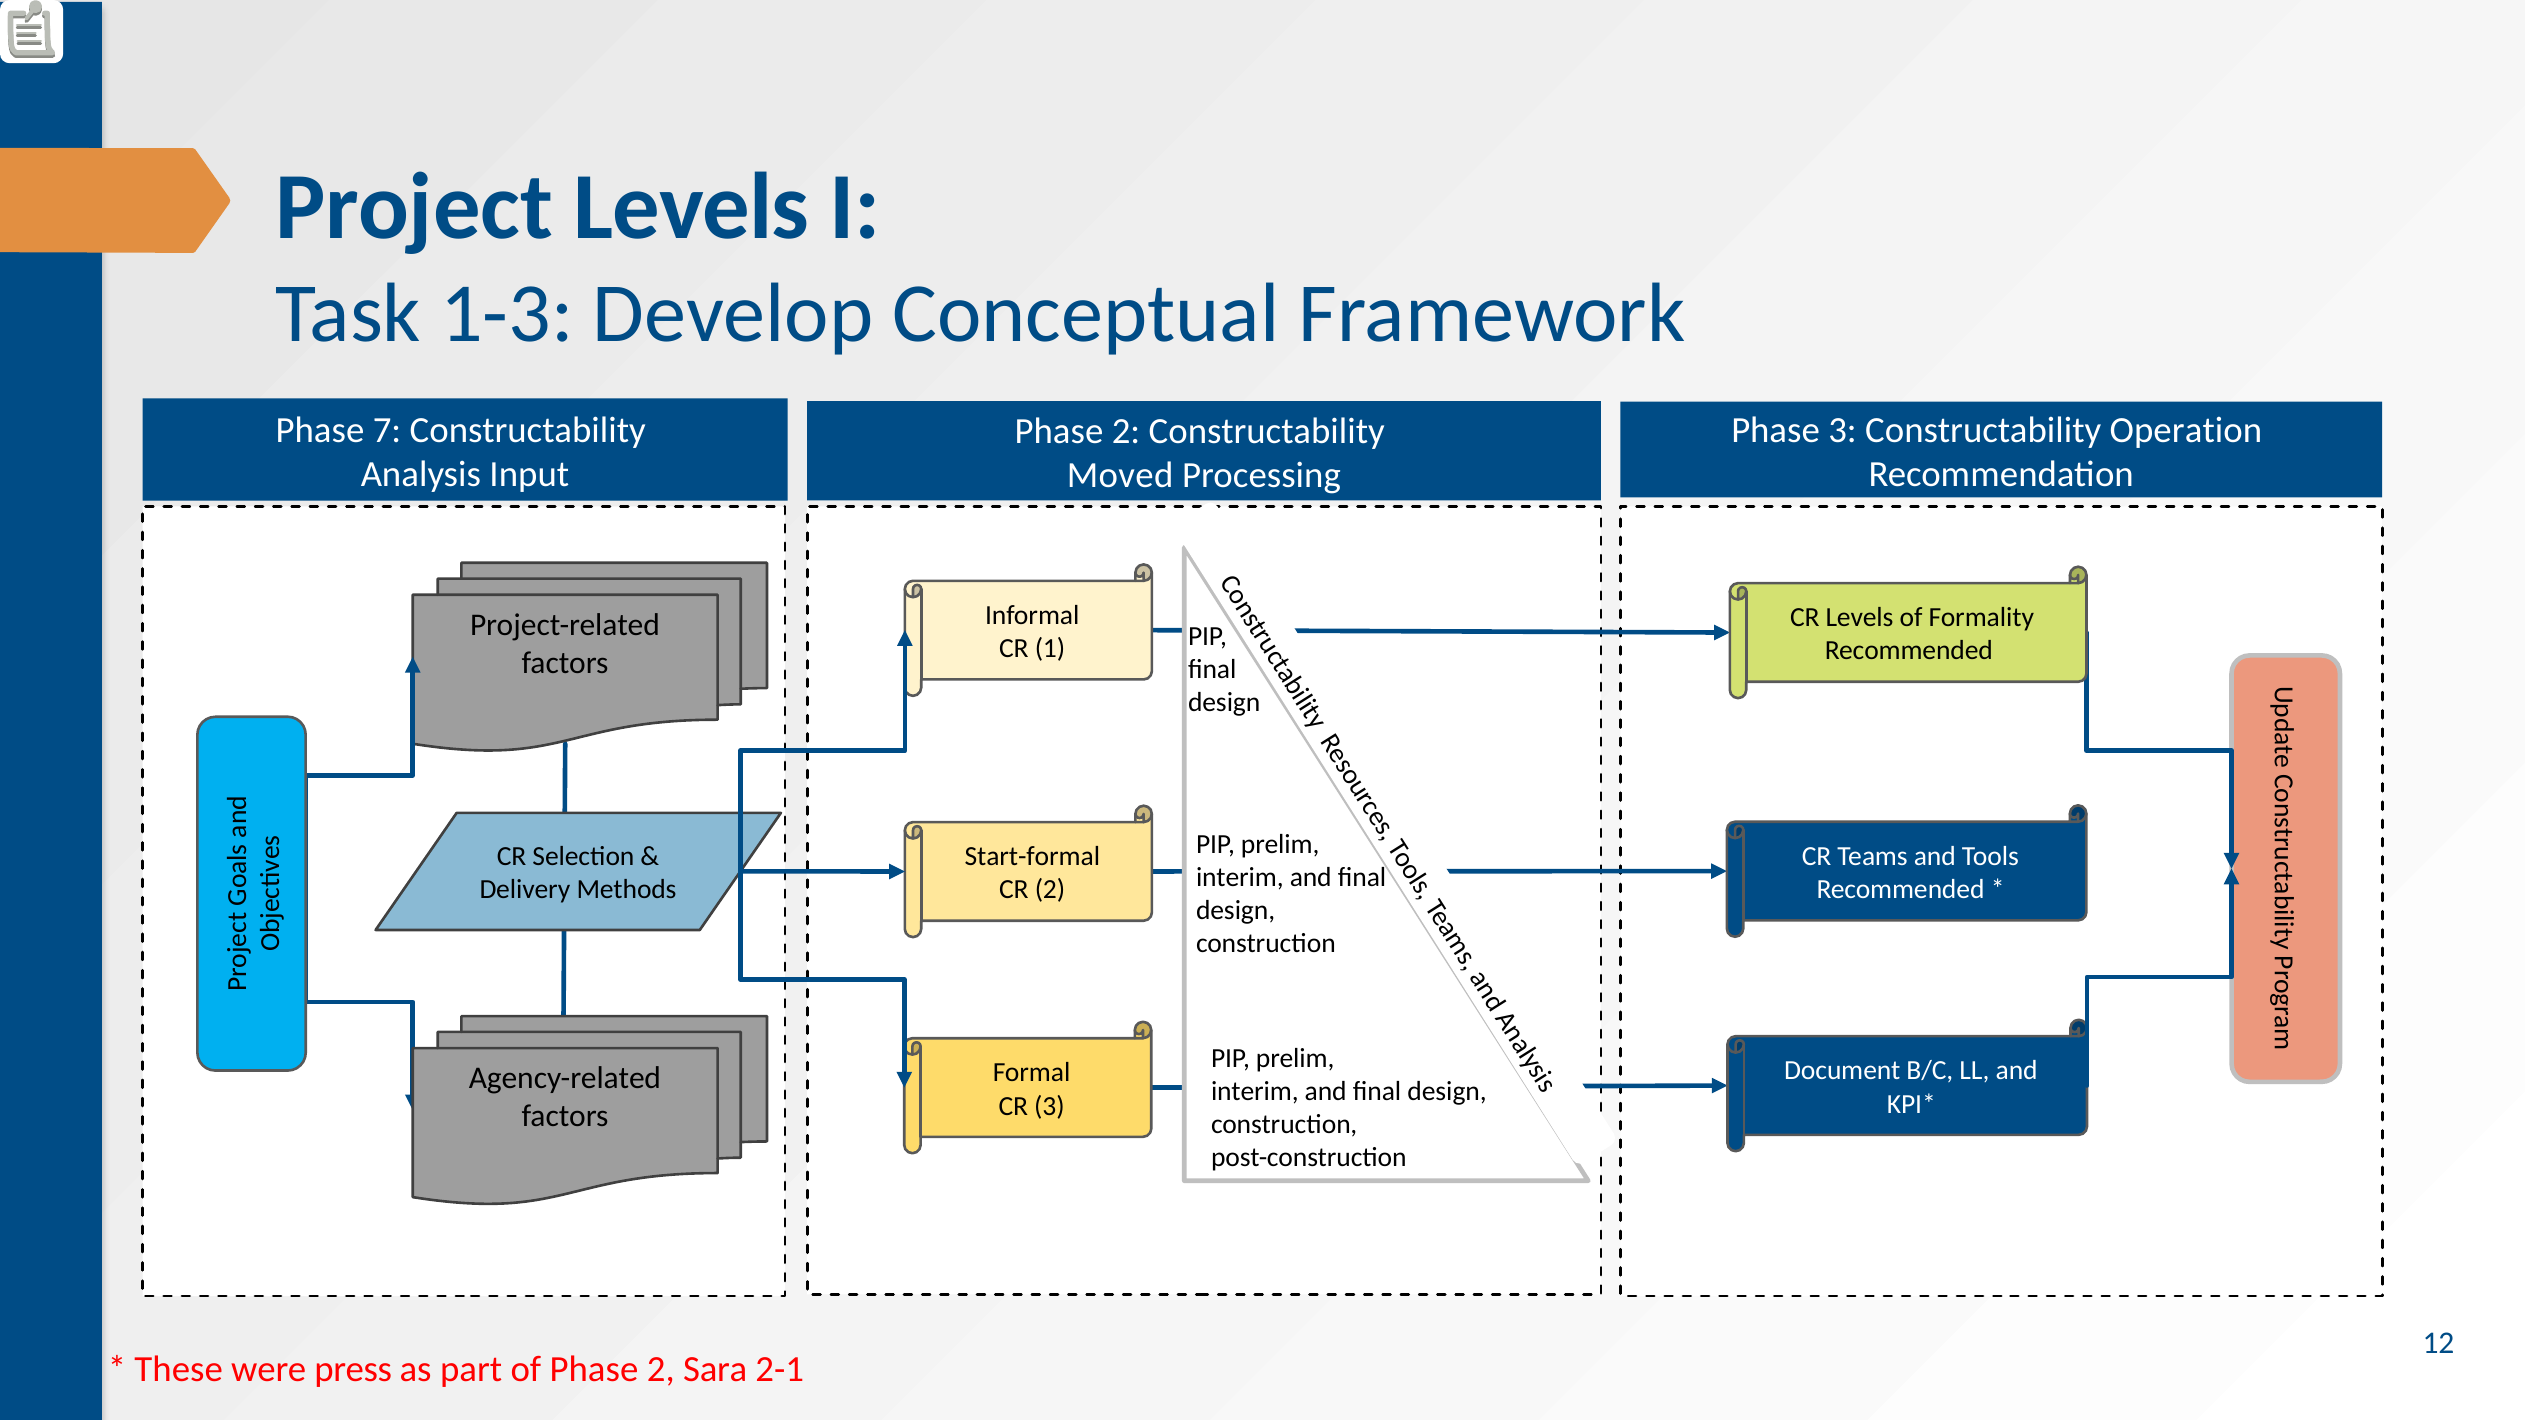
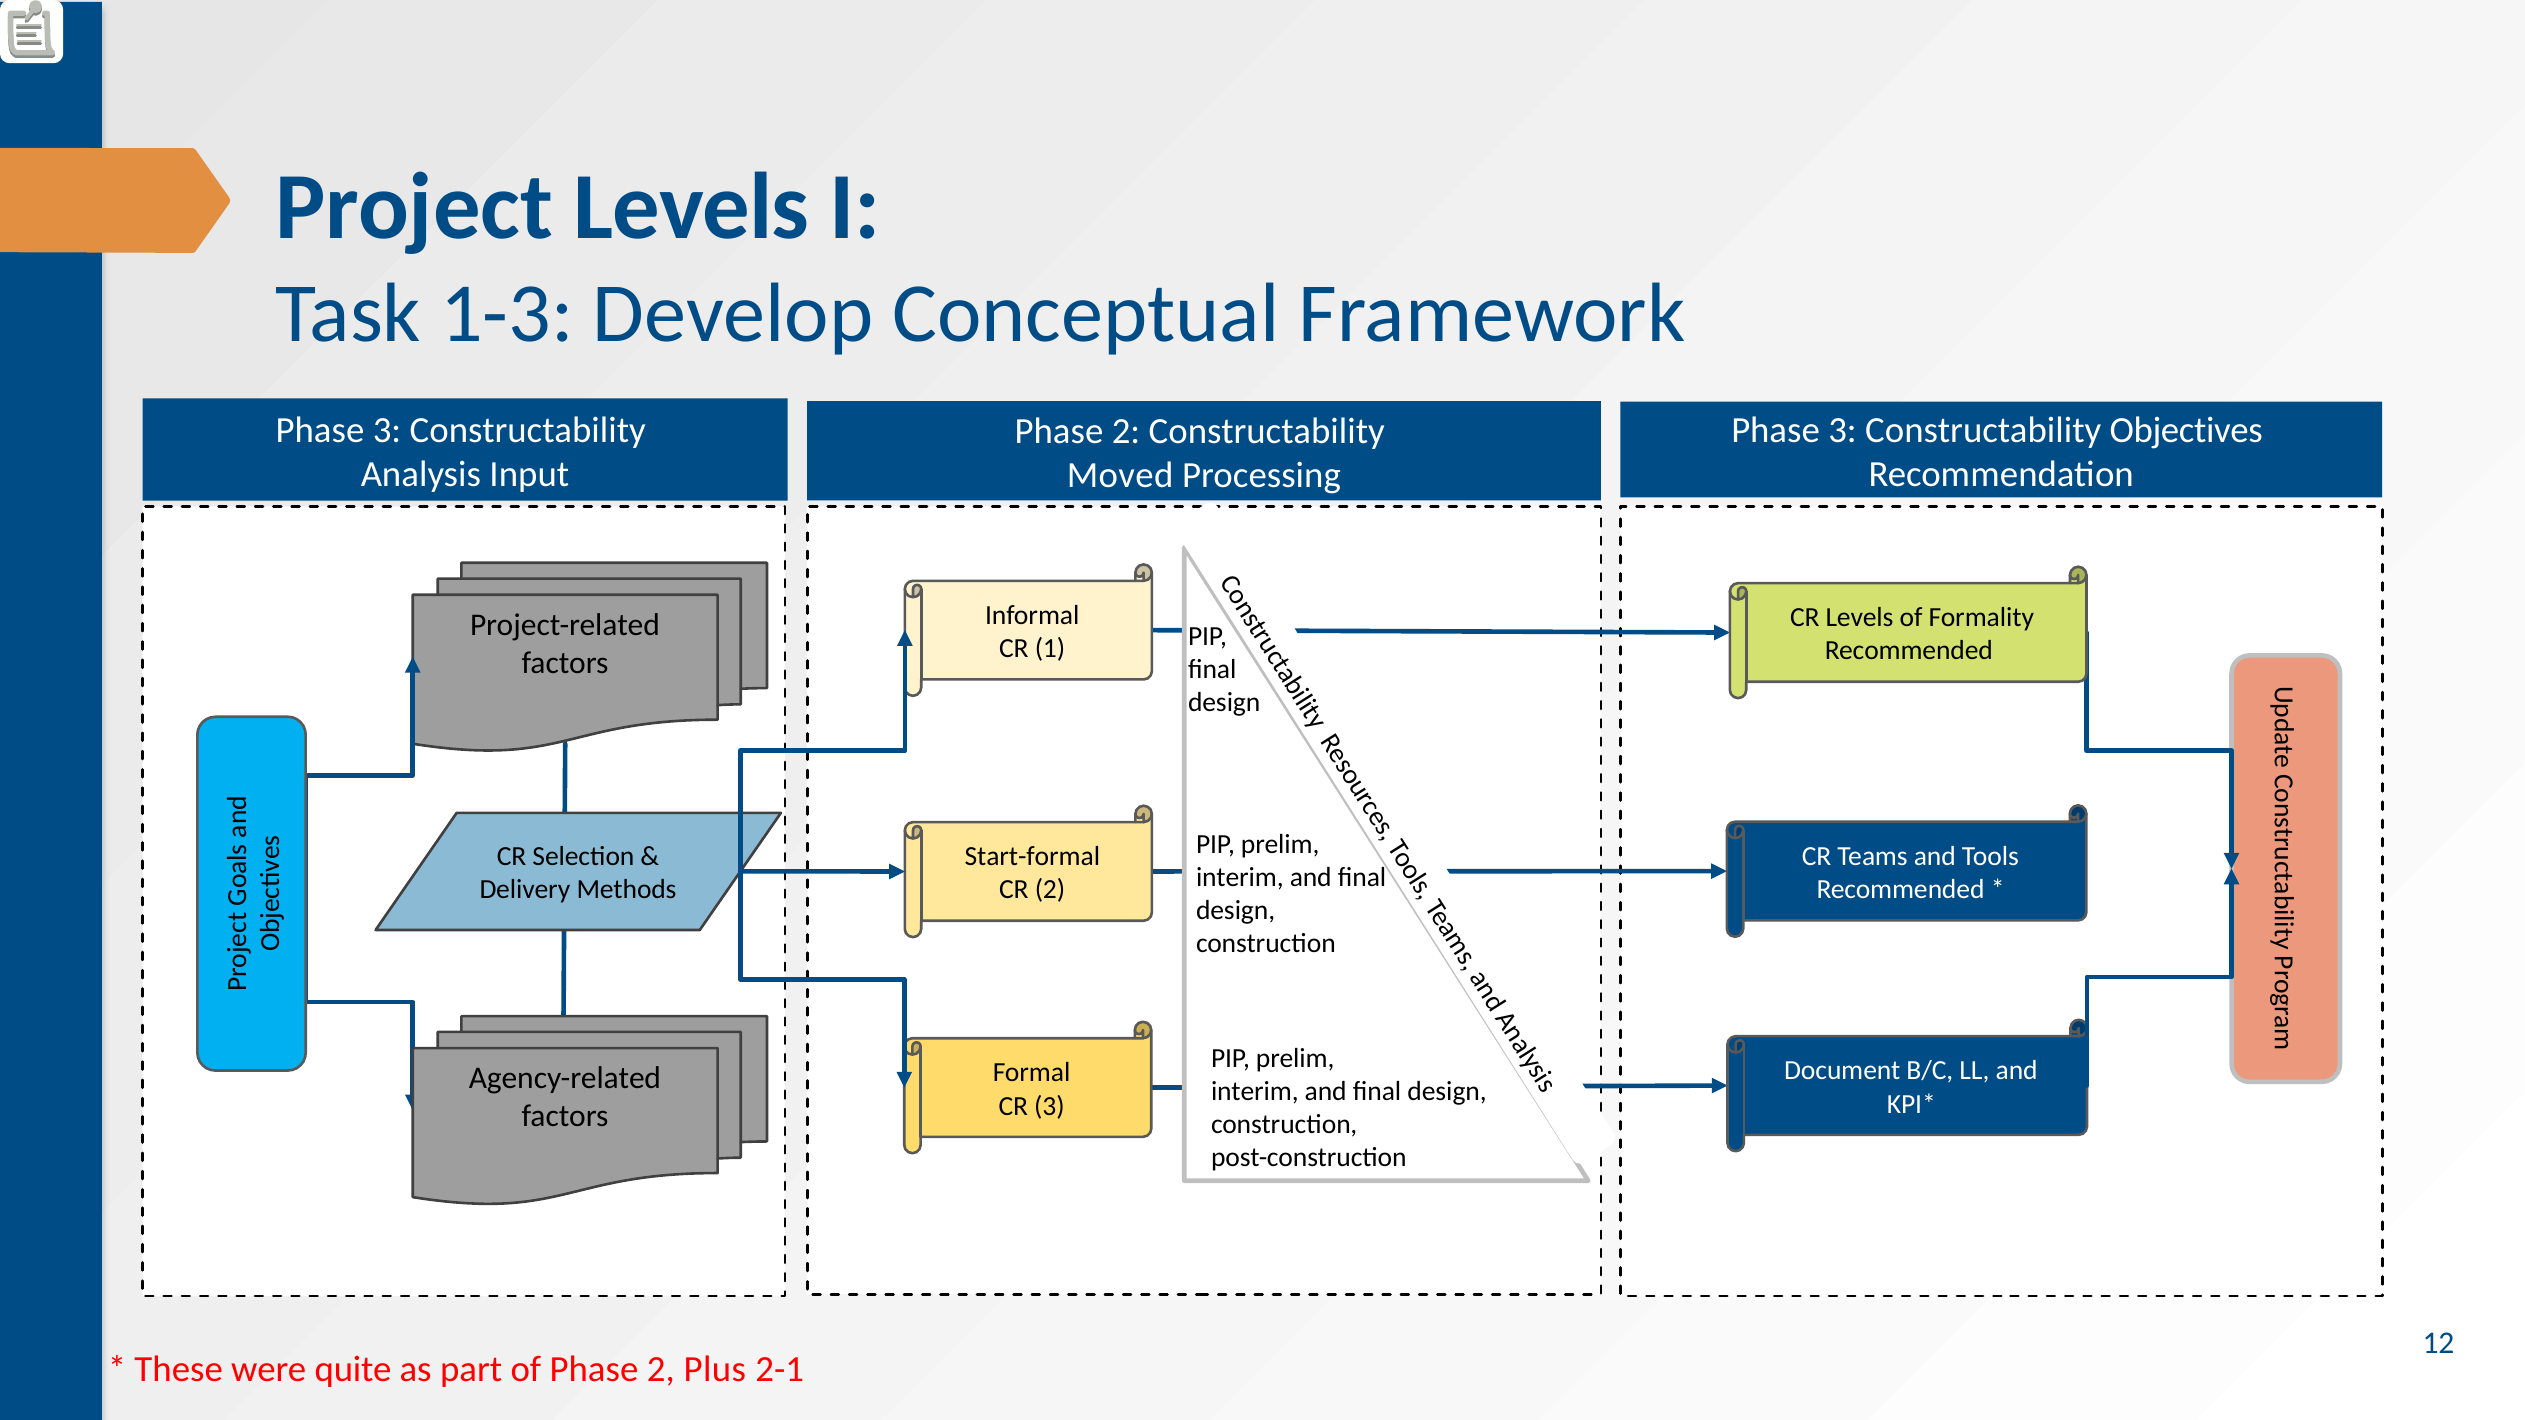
7: 7 -> 3 (387, 430)
Operation: Operation -> Objectives (2186, 430)
press: press -> quite (353, 1369)
Sara: Sara -> Plus (715, 1369)
